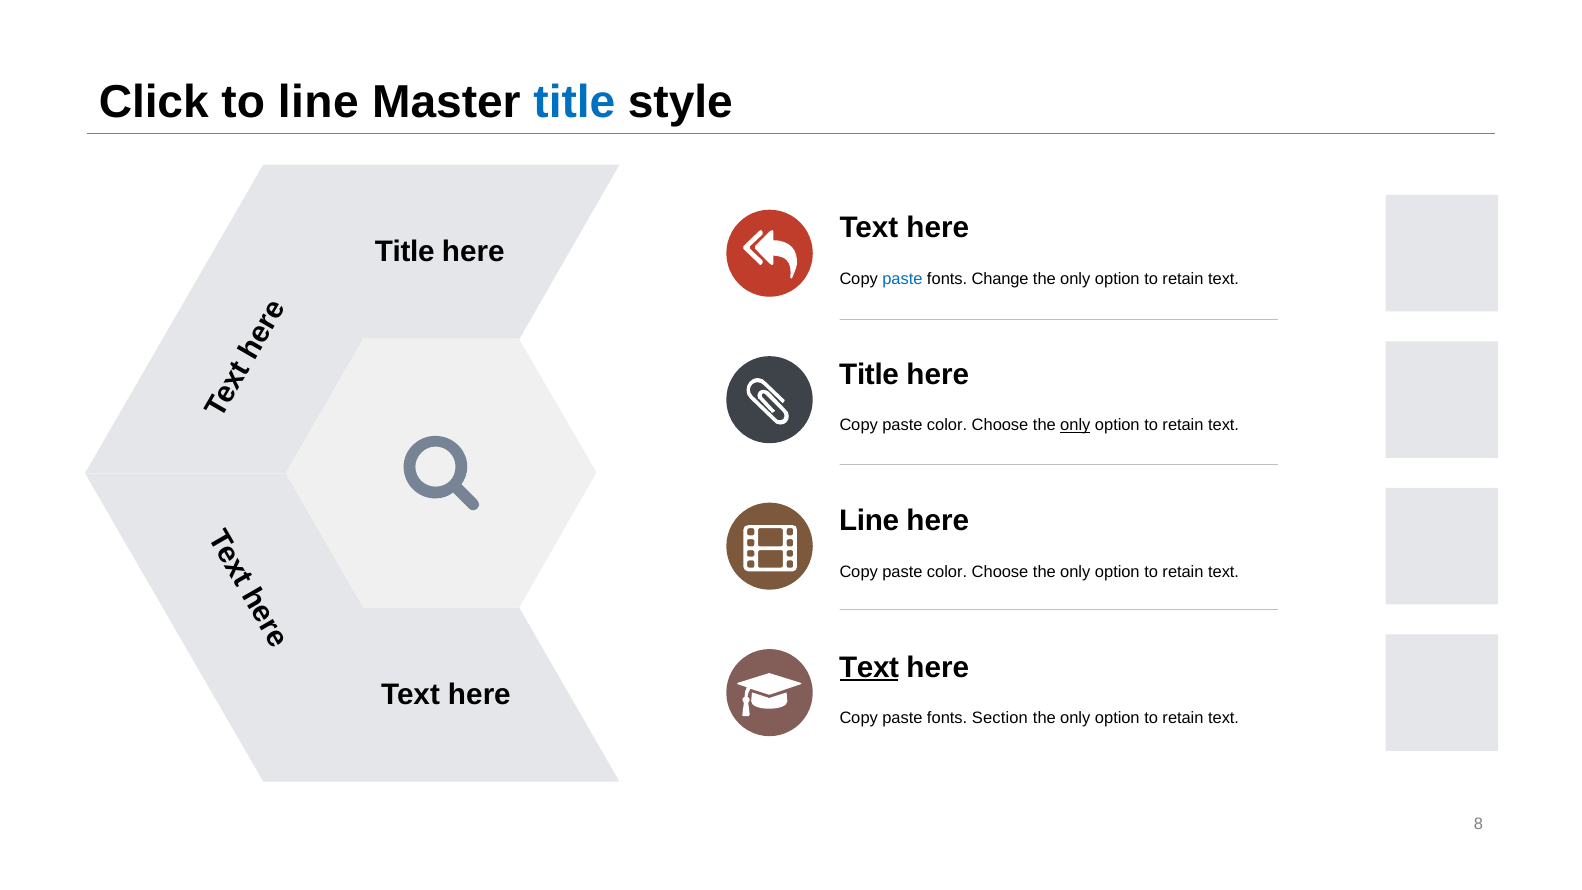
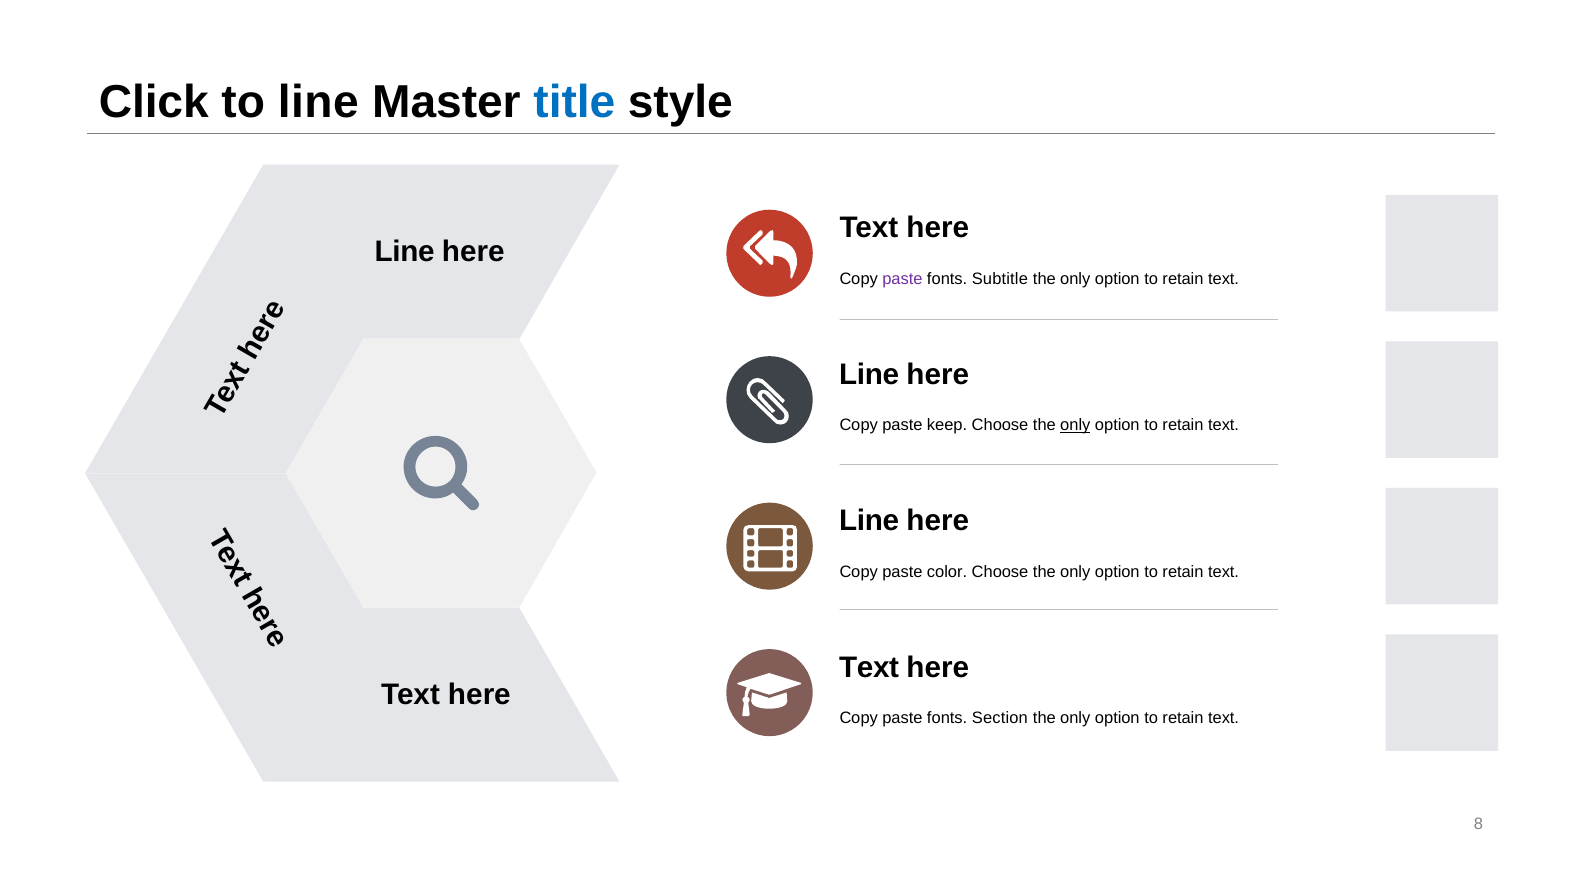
Title: Title -> Line (405, 252)
paste colour: blue -> purple (902, 279)
Change: Change -> Subtitle (1000, 279)
Title: Title -> Line (869, 374)
color: color -> keep (947, 425)
Text underline: present -> none (869, 667)
